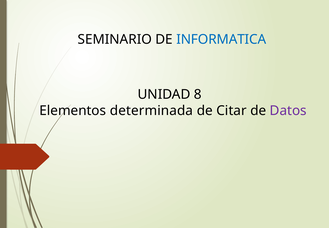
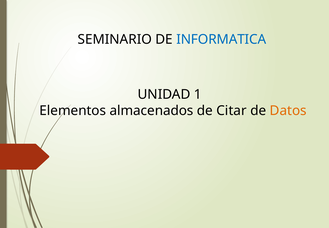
8: 8 -> 1 (198, 94)
determinada: determinada -> almacenados (152, 111)
Datos colour: purple -> orange (288, 111)
